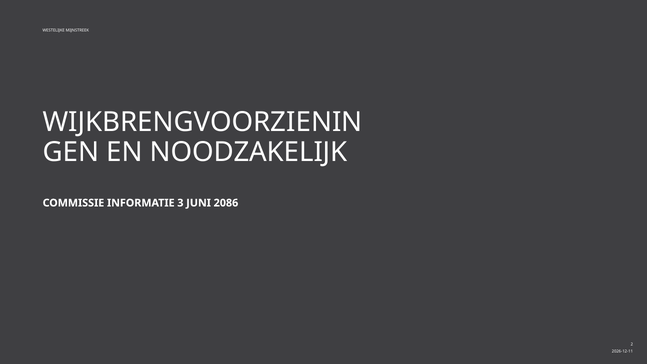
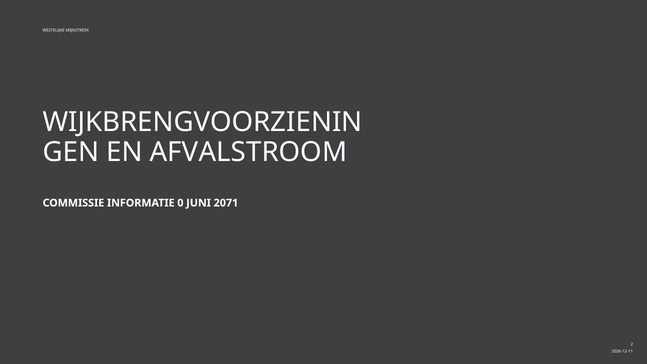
NOODZAKELIJK: NOODZAKELIJK -> AFVALSTROOM (248, 152)
3: 3 -> 0 (180, 203)
2086: 2086 -> 2071 (226, 203)
